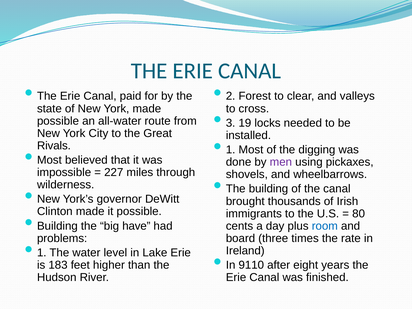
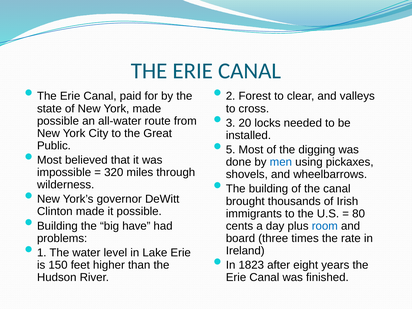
19: 19 -> 20 (245, 123)
Rivals: Rivals -> Public (54, 146)
1: 1 -> 5 (231, 150)
men colour: purple -> blue (281, 162)
227: 227 -> 320 (114, 172)
9110: 9110 -> 1823 (251, 265)
183: 183 -> 150 (58, 265)
